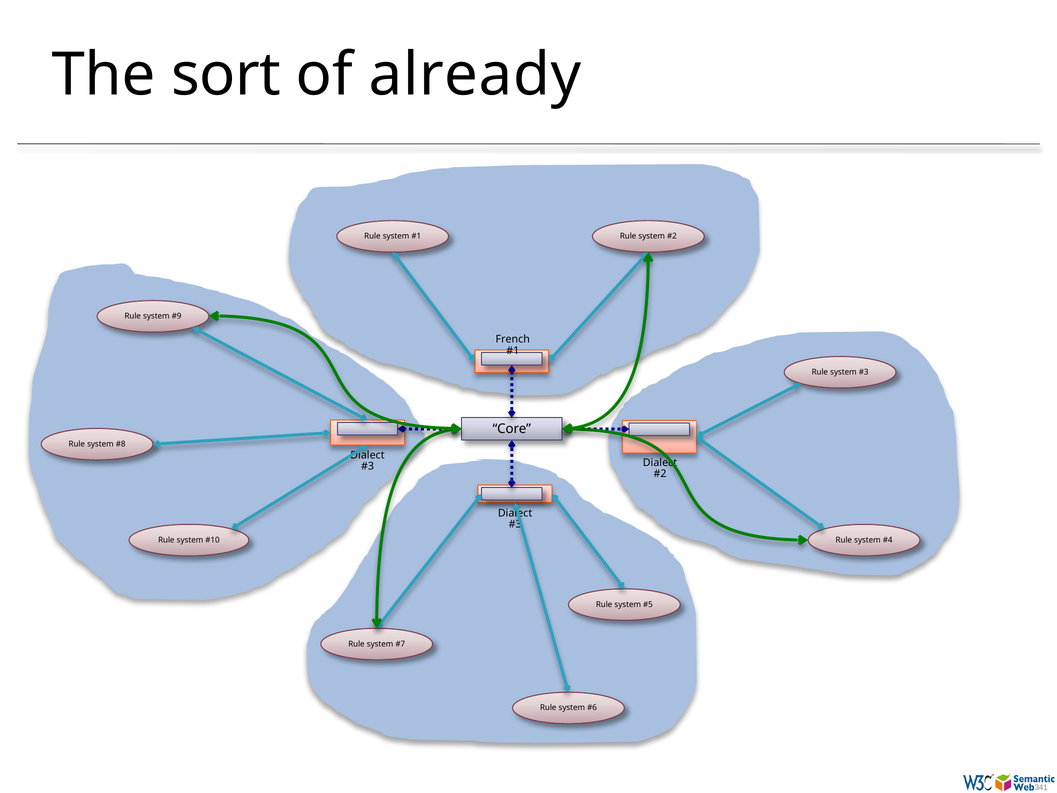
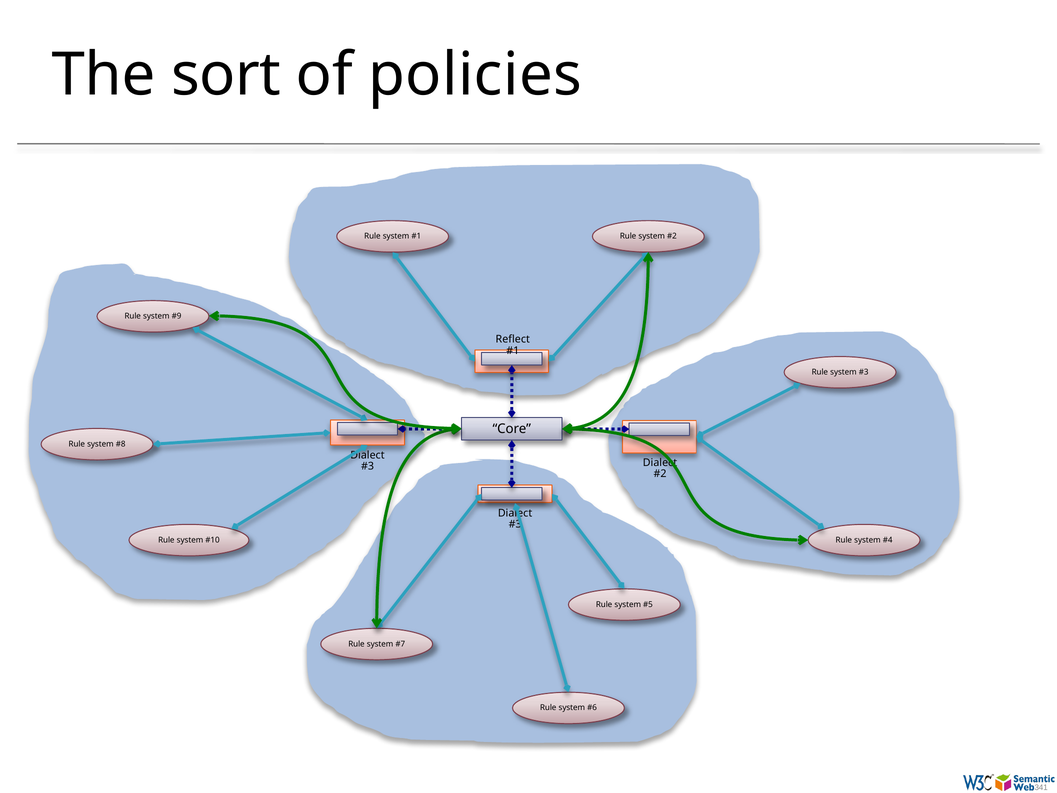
already: already -> policies (475, 75)
French: French -> Reflect (513, 339)
